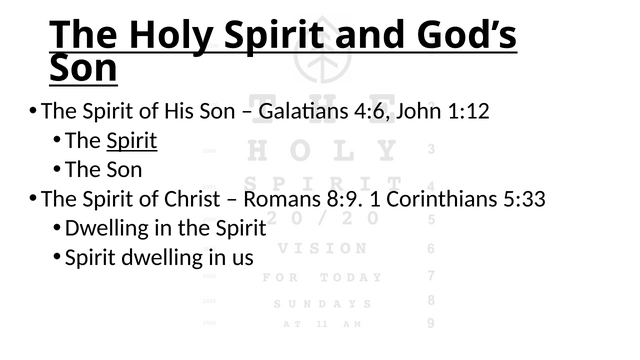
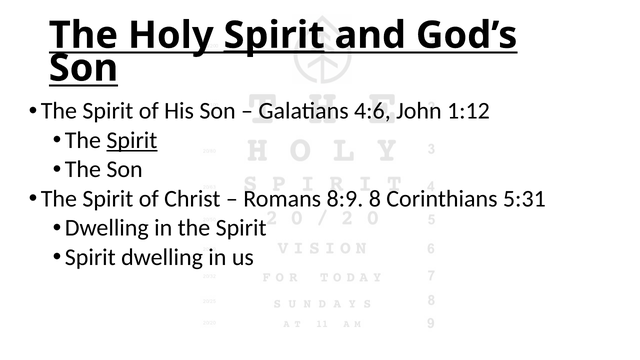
Spirit underline: none -> present (274, 35)
1: 1 -> 8 (375, 199)
5:33: 5:33 -> 5:31 (524, 199)
